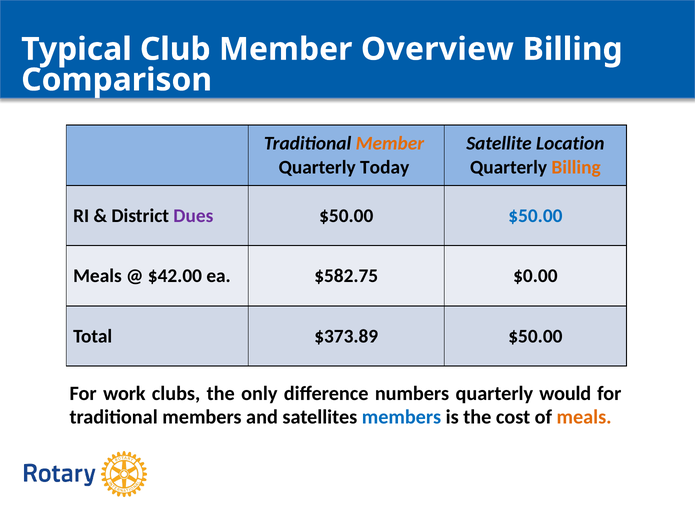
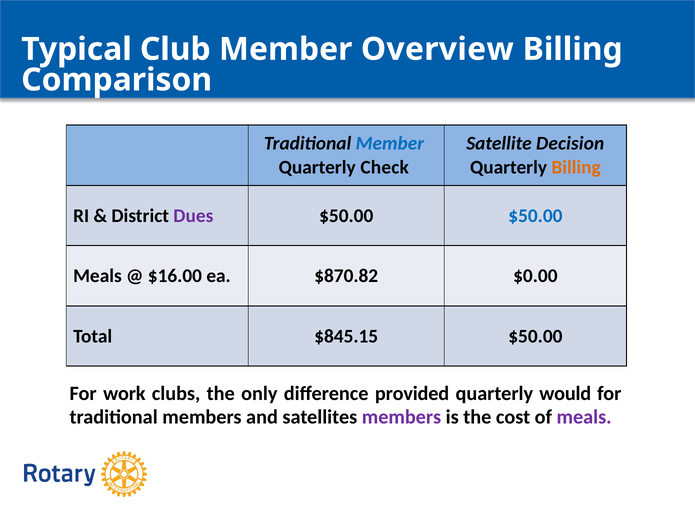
Member colour: orange -> blue (390, 143)
Location: Location -> Decision (570, 143)
Today: Today -> Check (385, 167)
$42.00: $42.00 -> $16.00 (175, 276)
$582.75: $582.75 -> $870.82 (346, 276)
$373.89: $373.89 -> $845.15 (346, 336)
numbers: numbers -> provided (412, 393)
members colour: blue -> purple (401, 416)
meals colour: orange -> purple (584, 416)
